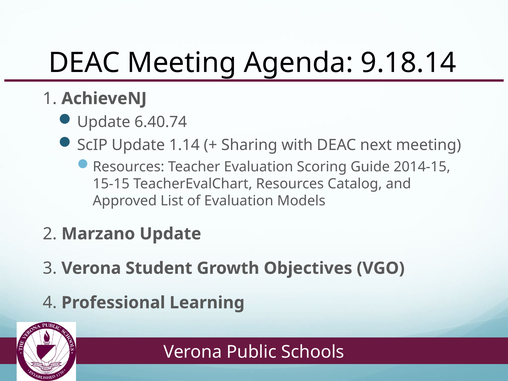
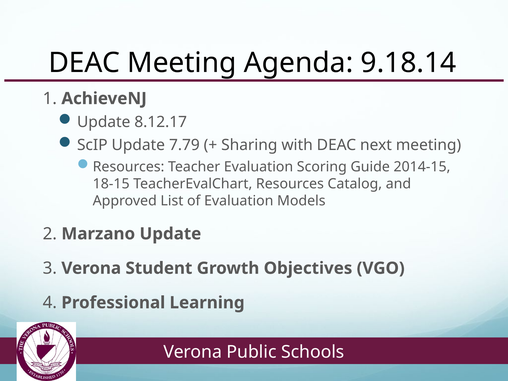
6.40.74: 6.40.74 -> 8.12.17 (161, 122)
1.14: 1.14 -> 7.79 (184, 145)
15-15: 15-15 -> 18-15 (111, 184)
